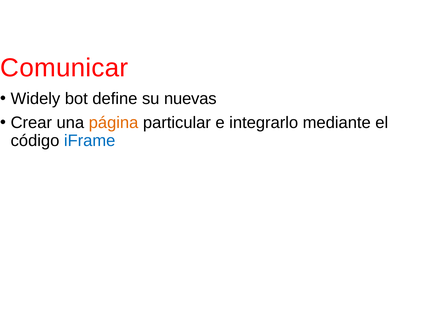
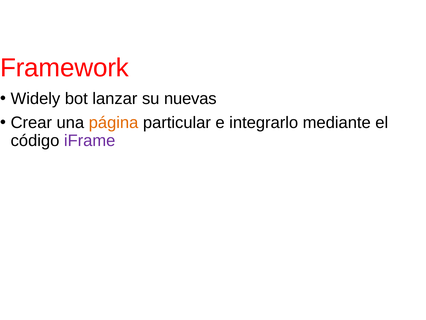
Comunicar: Comunicar -> Framework (64, 68)
define: define -> lanzar (115, 99)
iFrame colour: blue -> purple (90, 140)
